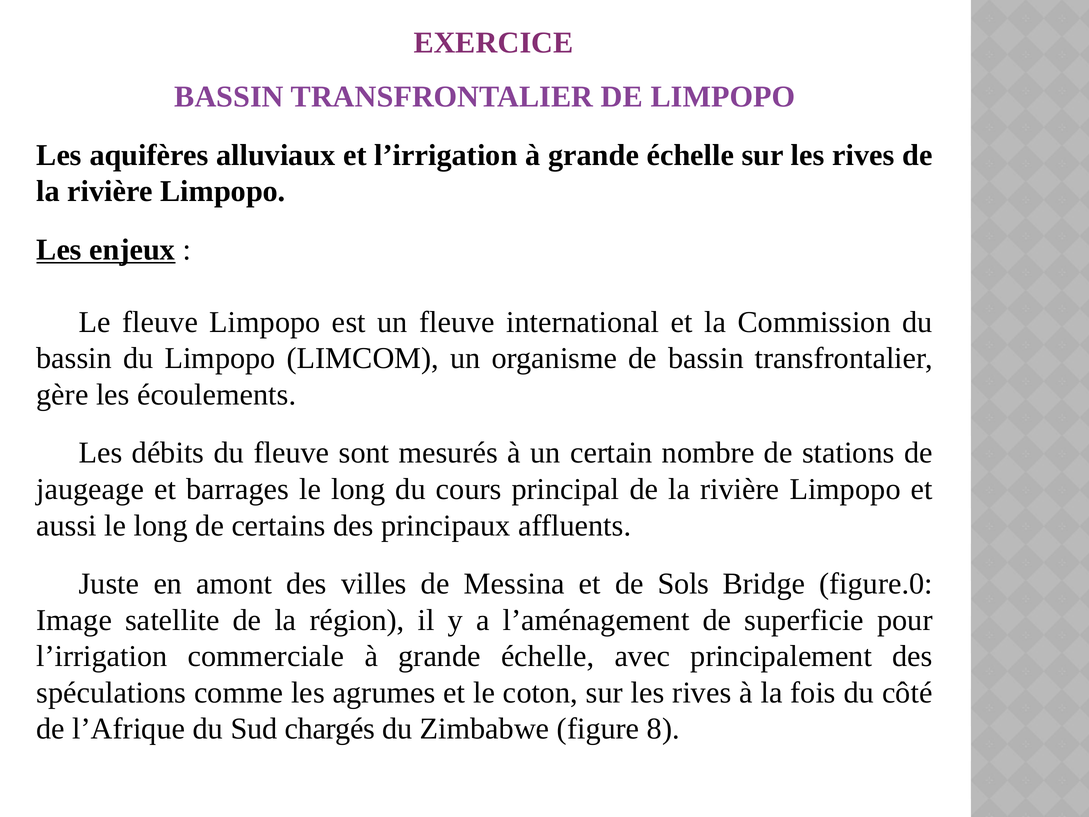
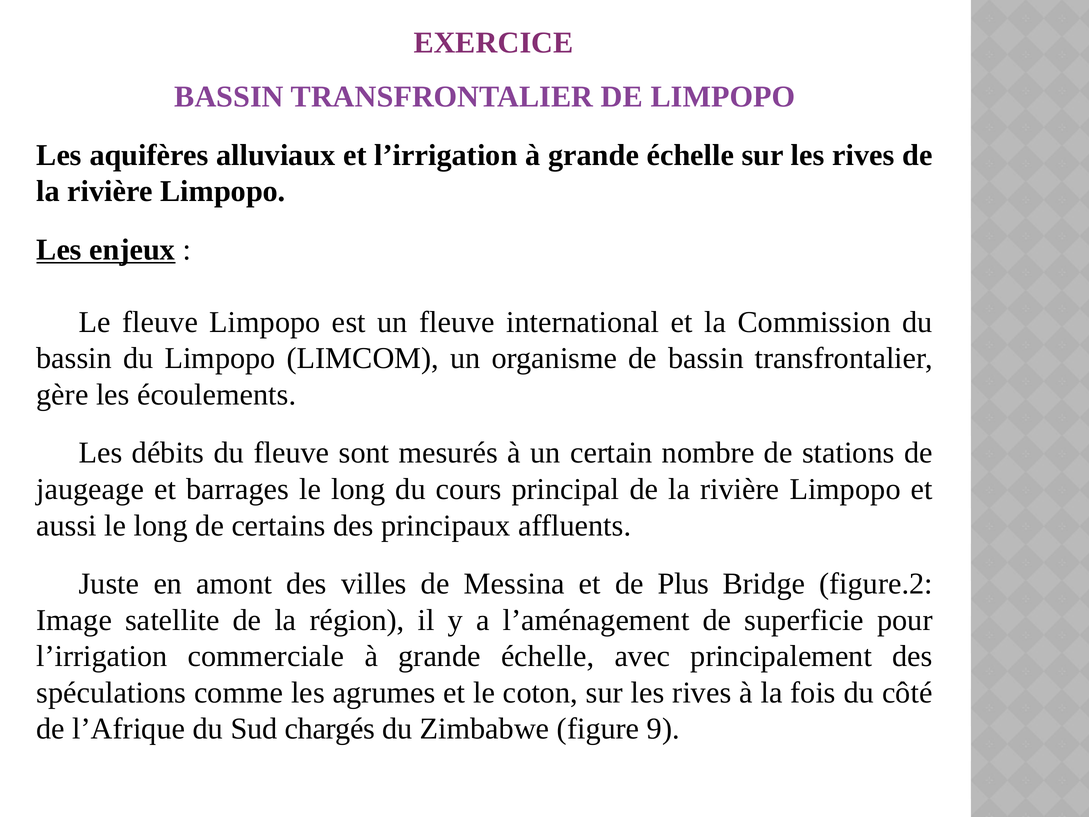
Sols: Sols -> Plus (683, 584)
figure.0: figure.0 -> figure.2 (876, 584)
8: 8 -> 9 (663, 729)
